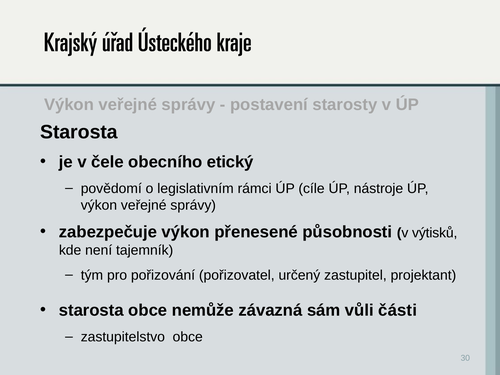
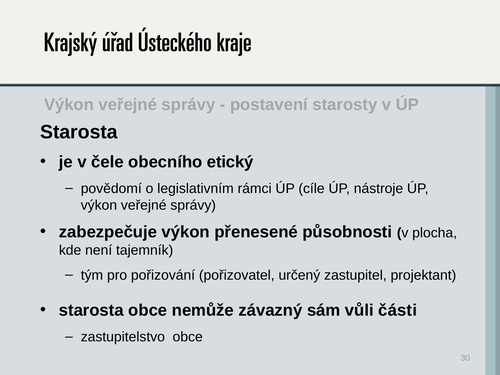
výtisků: výtisků -> plocha (435, 233)
závazná: závazná -> závazný (270, 310)
